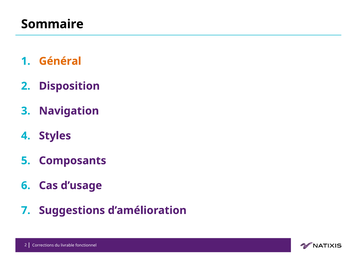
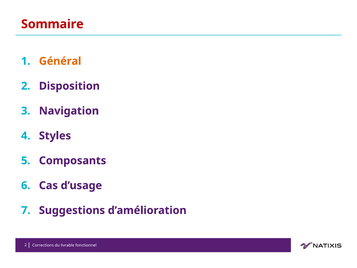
Sommaire colour: black -> red (52, 24)
